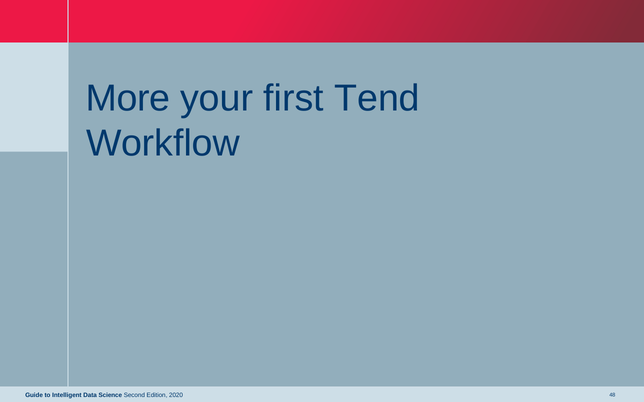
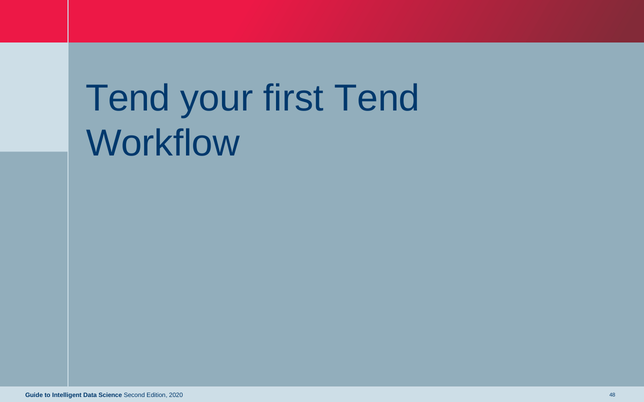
More: More -> Tend (128, 99)
